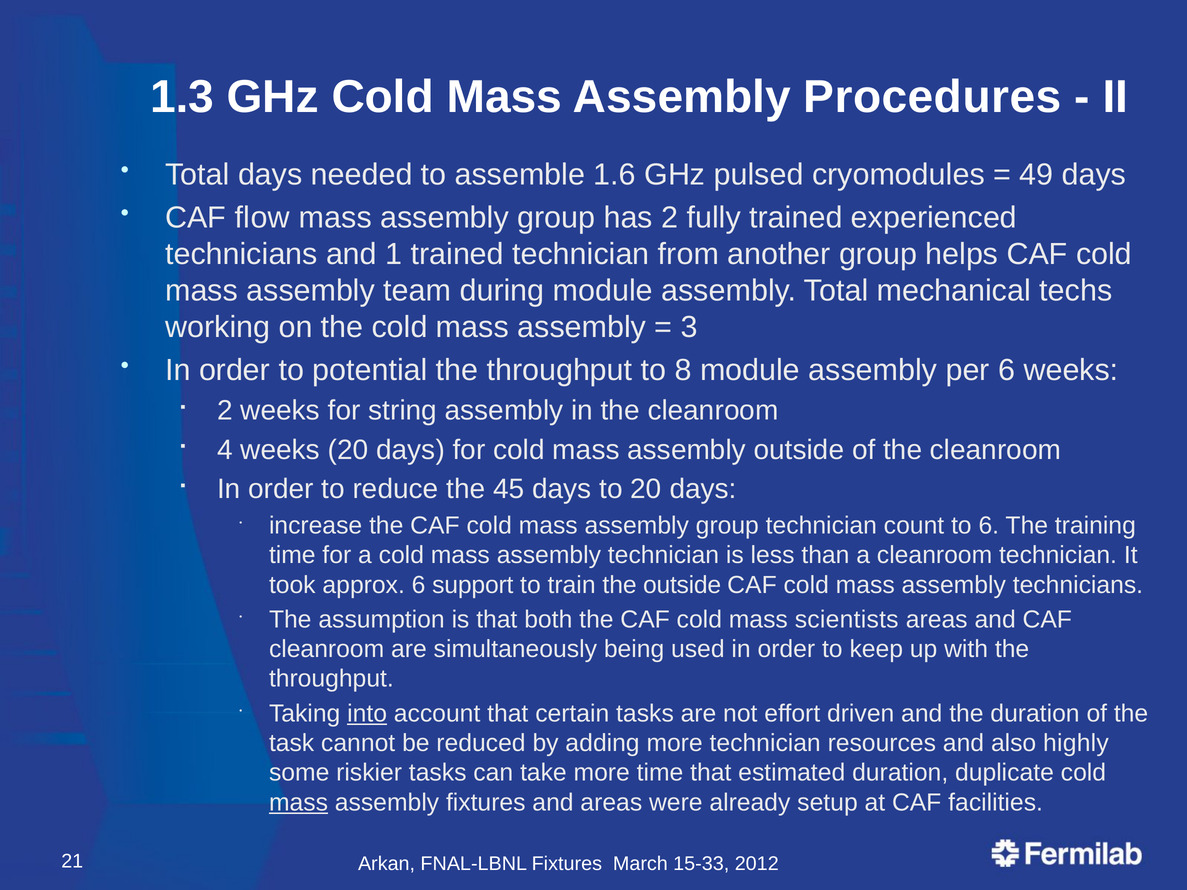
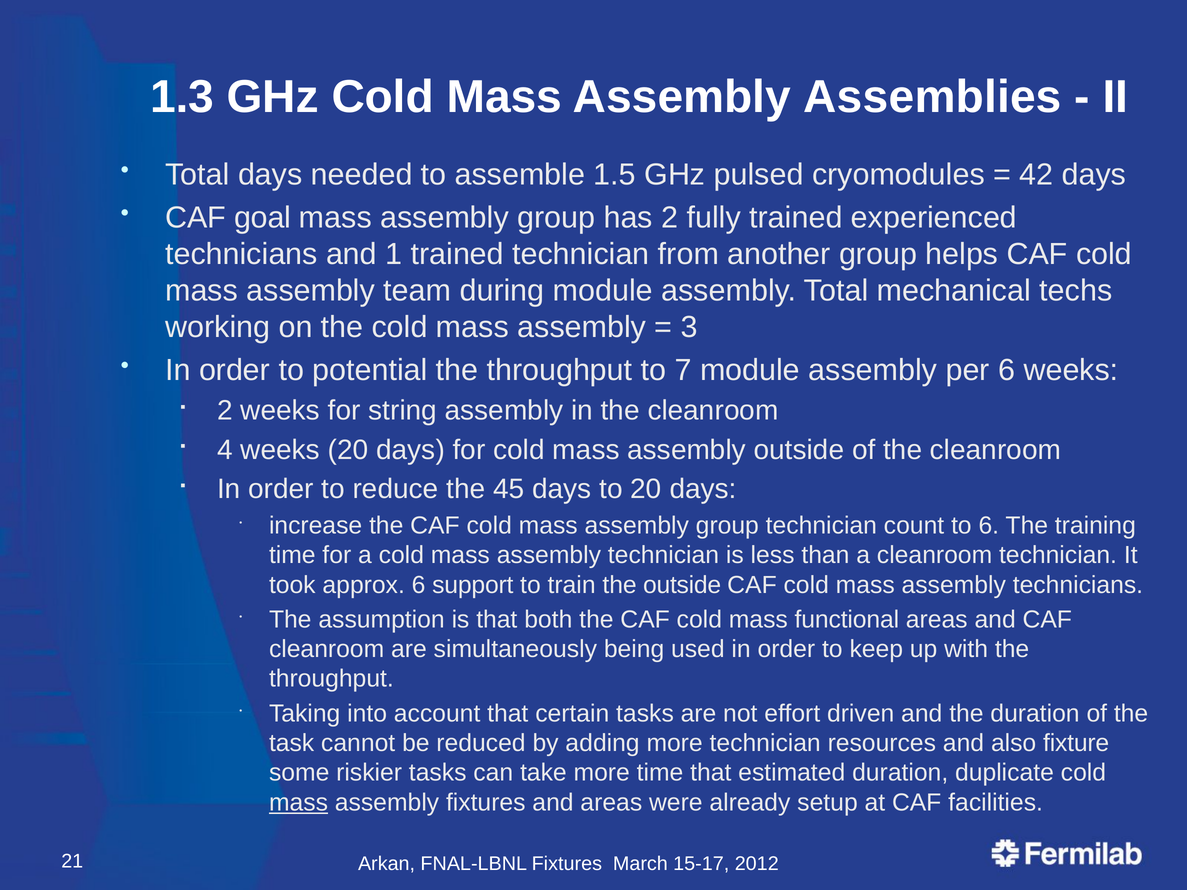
Procedures: Procedures -> Assemblies (933, 97)
1.6: 1.6 -> 1.5 (615, 175)
49: 49 -> 42 (1036, 175)
flow: flow -> goal (263, 218)
8: 8 -> 7 (683, 370)
scientists: scientists -> functional (847, 620)
into underline: present -> none (367, 714)
highly: highly -> fixture (1076, 743)
15-33: 15-33 -> 15-17 (701, 864)
